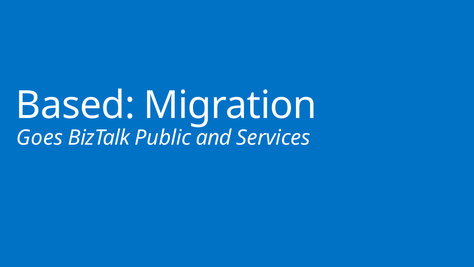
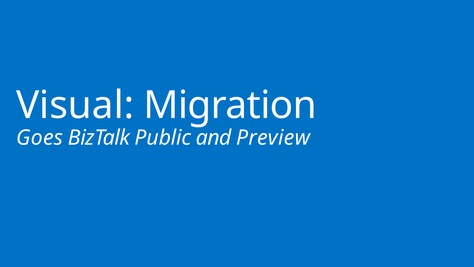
Based: Based -> Visual (75, 105)
Services: Services -> Preview (273, 138)
